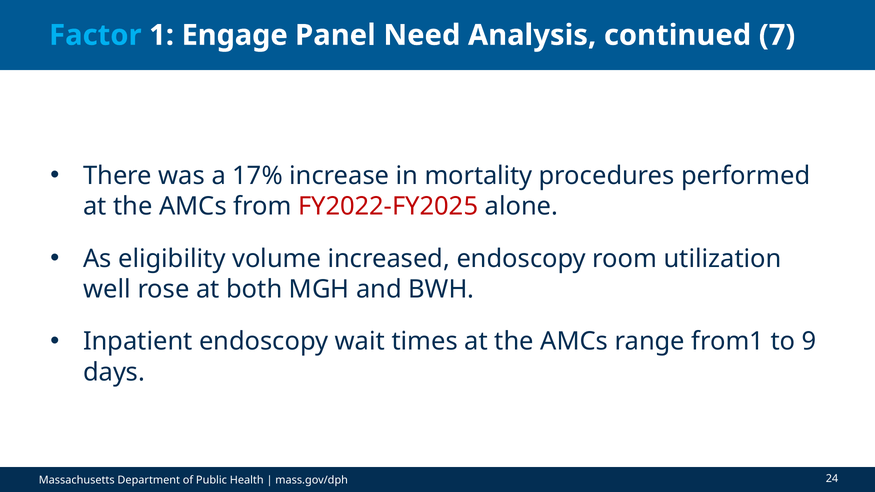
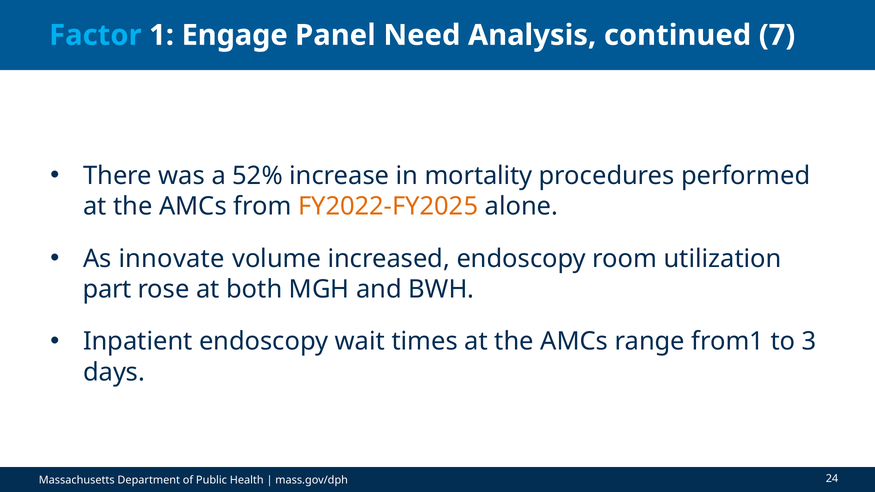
17%: 17% -> 52% (258, 176)
FY2022-FY2025 colour: red -> orange (388, 206)
eligibility: eligibility -> innovate (172, 259)
well: well -> part (107, 289)
9: 9 -> 3 (809, 342)
